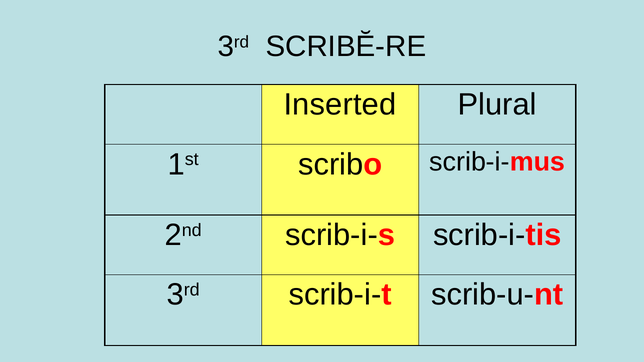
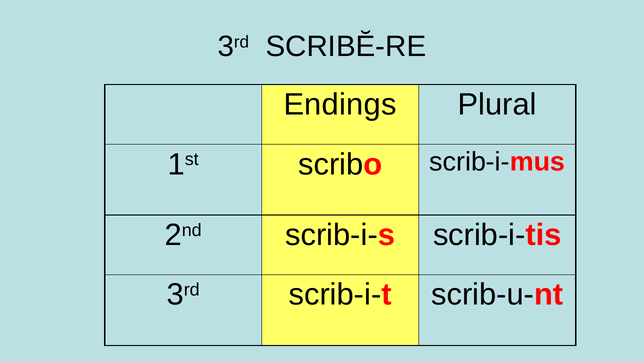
Inserted: Inserted -> Endings (340, 105)
